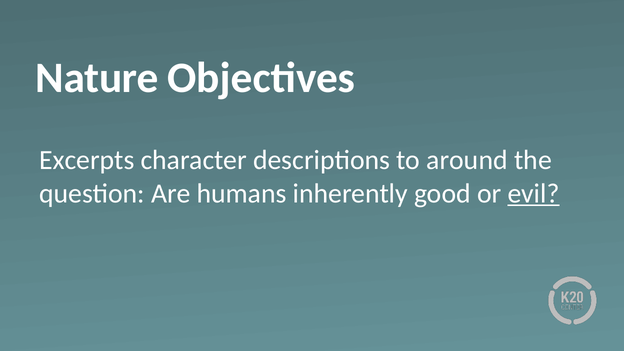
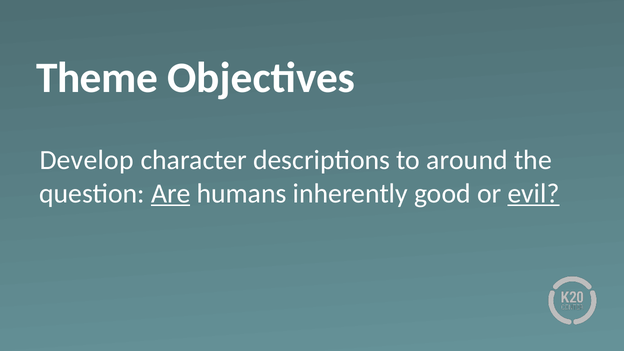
Nature: Nature -> Theme (97, 78)
Excerpts: Excerpts -> Develop (87, 160)
Are underline: none -> present (171, 193)
